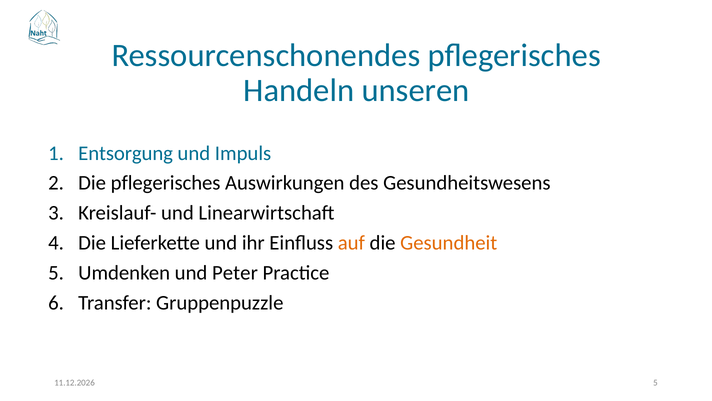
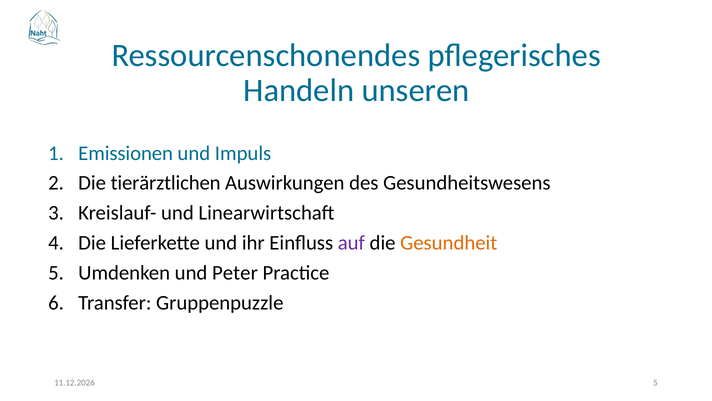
Entsorgung: Entsorgung -> Emissionen (126, 153)
Die pflegerisches: pflegerisches -> tierärztlichen (166, 183)
auf colour: orange -> purple (351, 243)
